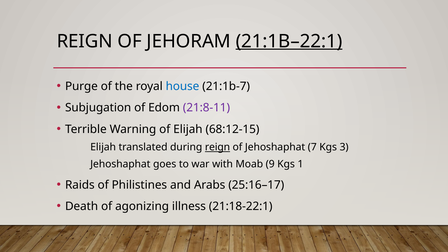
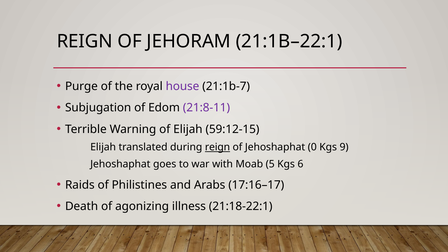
21:1B–22:1 underline: present -> none (289, 41)
house colour: blue -> purple (183, 86)
68:12-15: 68:12-15 -> 59:12-15 (232, 129)
7: 7 -> 0 (312, 147)
3: 3 -> 9 (344, 147)
9: 9 -> 5 (270, 164)
1: 1 -> 6 (300, 164)
25:16–17: 25:16–17 -> 17:16–17 (256, 185)
